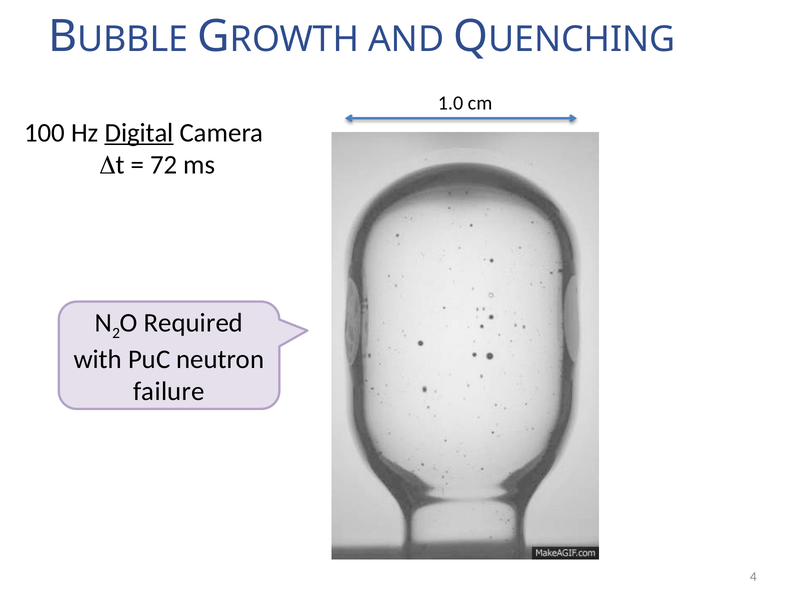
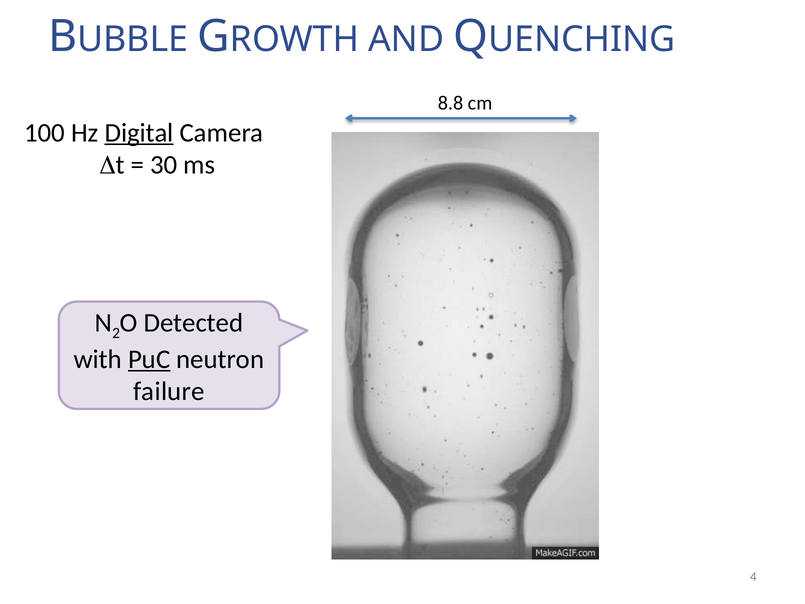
1.0: 1.0 -> 8.8 (451, 103)
72: 72 -> 30 (164, 165)
Required: Required -> Detected (193, 323)
PuC underline: none -> present (149, 359)
